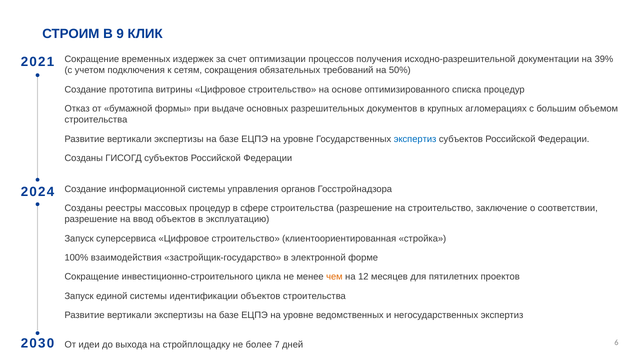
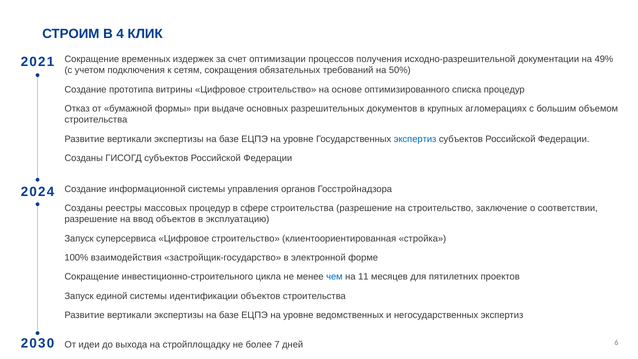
9: 9 -> 4 (120, 34)
39%: 39% -> 49% (604, 59)
чем colour: orange -> blue (334, 277)
12: 12 -> 11 (363, 277)
